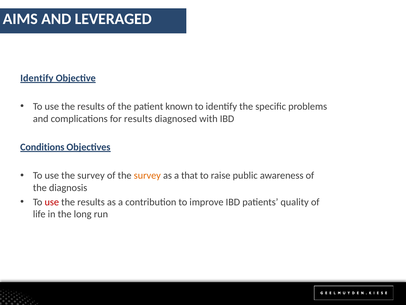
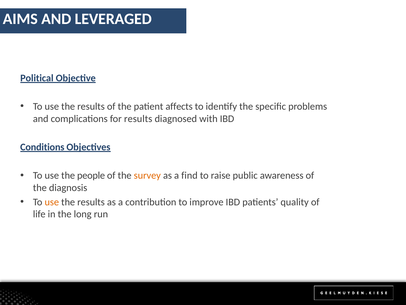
Identify: Identify -> Political (37, 78)
known: known -> affects (179, 106)
use the survey: survey -> people (91, 175)
that: that -> find (189, 175)
use colour: red -> orange (52, 202)
